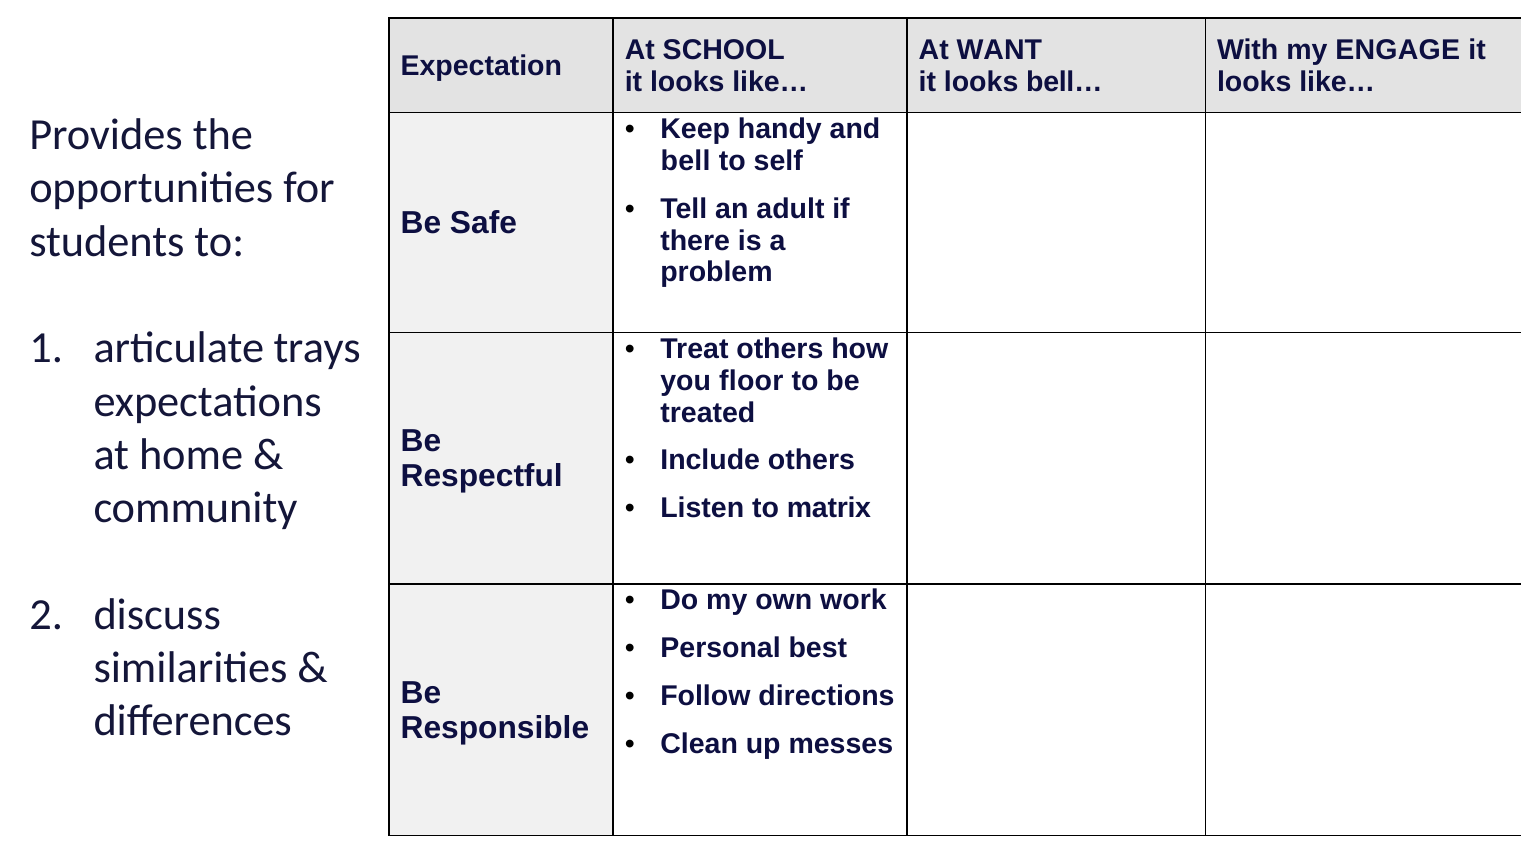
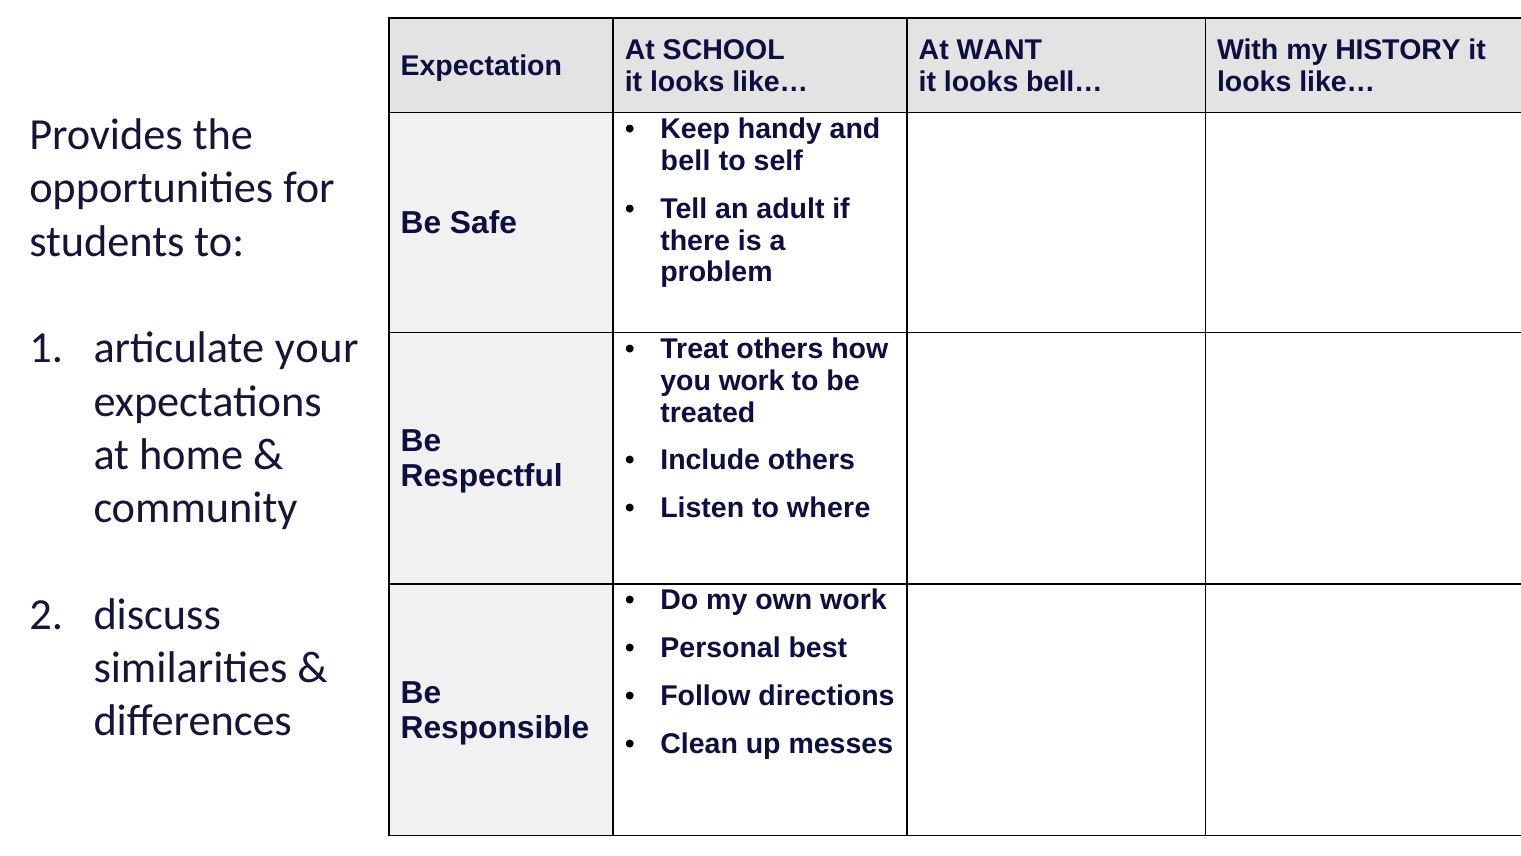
ENGAGE: ENGAGE -> HISTORY (1398, 50)
trays: trays -> your (317, 348)
you floor: floor -> work (752, 381)
matrix: matrix -> where (829, 508)
